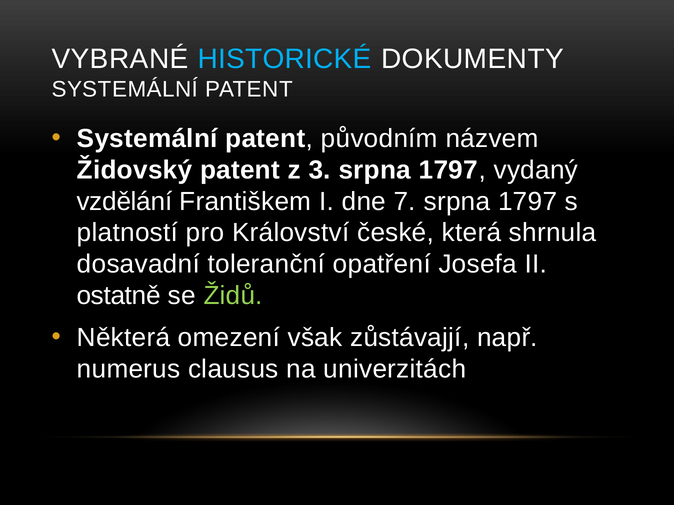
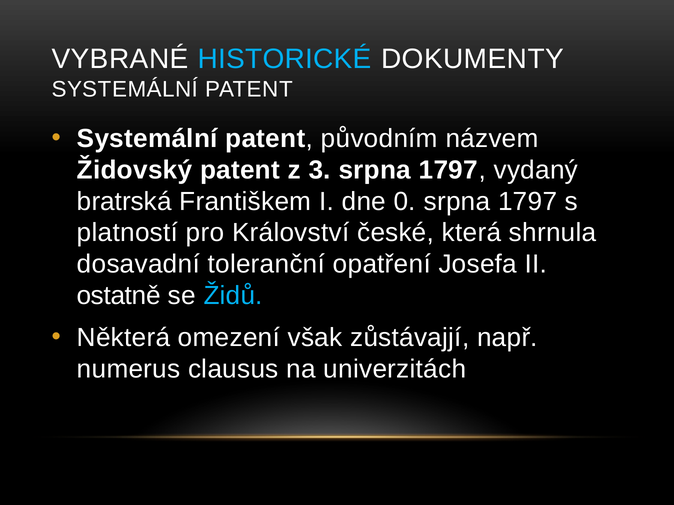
vzdělání: vzdělání -> bratrská (124, 202)
7: 7 -> 0 (405, 202)
Židů colour: light green -> light blue (233, 296)
